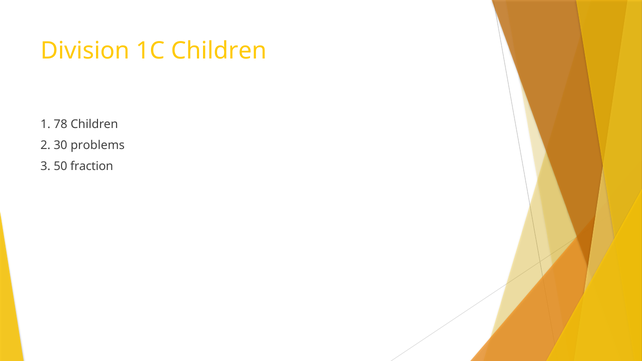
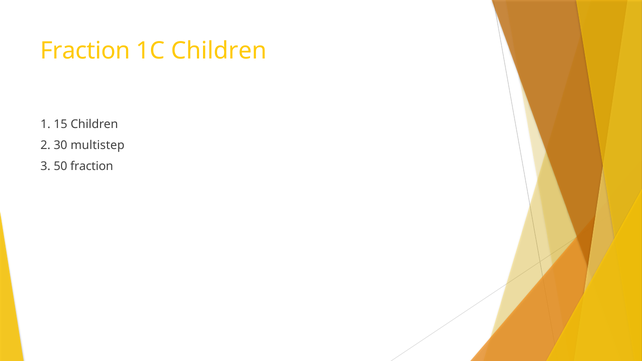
Division: Division -> Fraction (85, 51)
78: 78 -> 15 (61, 124)
problems: problems -> multistep (98, 145)
